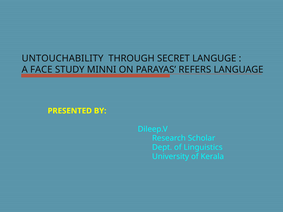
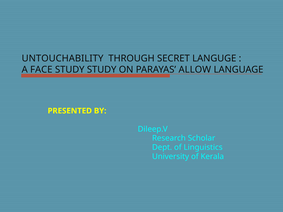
STUDY MINNI: MINNI -> STUDY (102, 70)
REFERS: REFERS -> ALLOW (195, 70)
